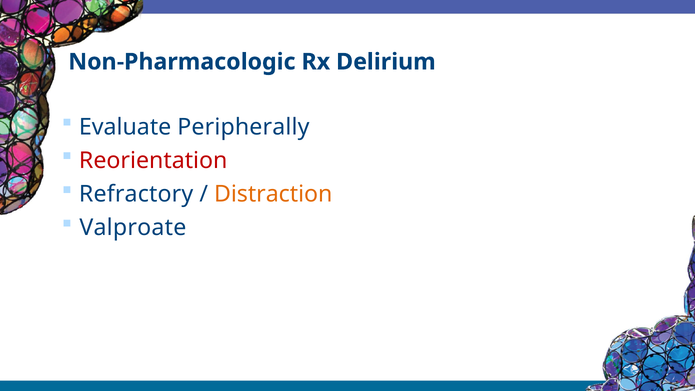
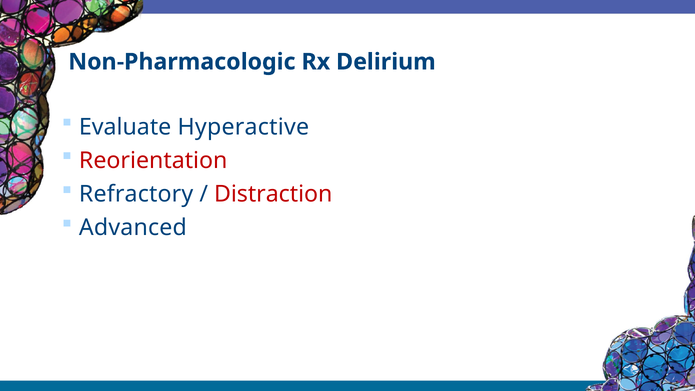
Peripherally: Peripherally -> Hyperactive (243, 127)
Distraction colour: orange -> red (273, 194)
Valproate: Valproate -> Advanced (133, 228)
